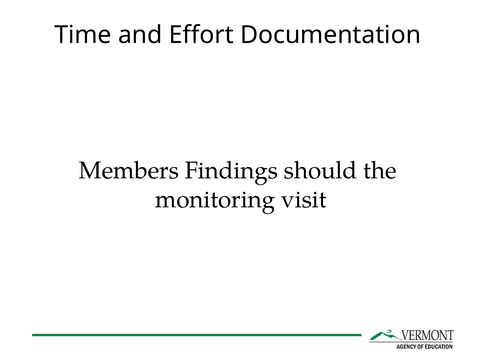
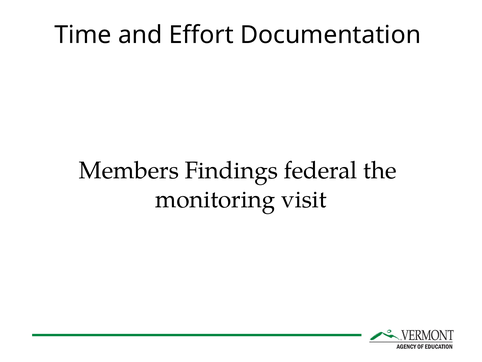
should: should -> federal (321, 170)
